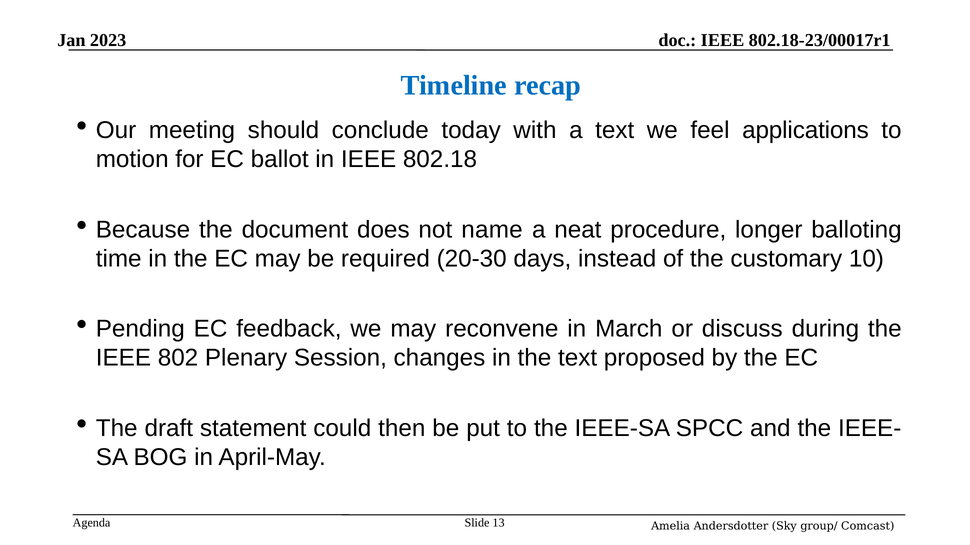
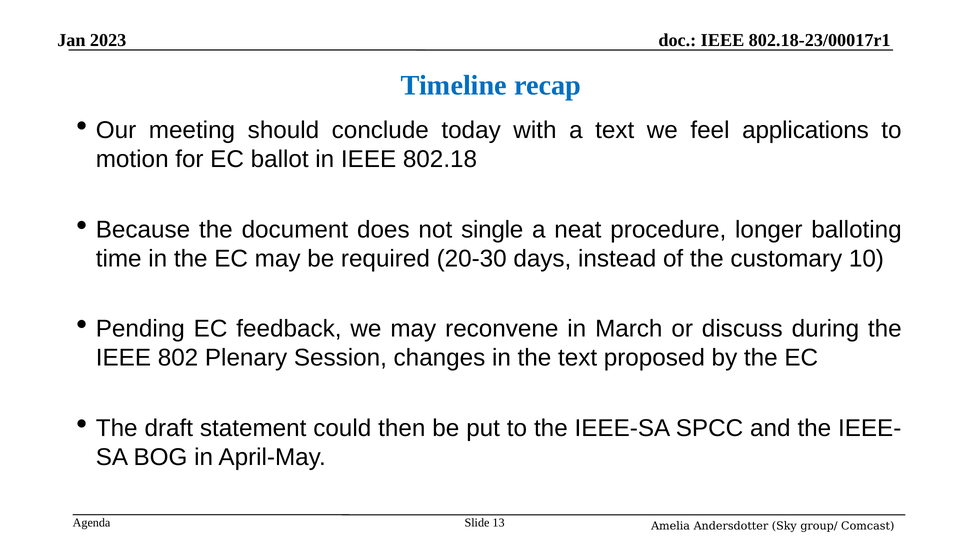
name: name -> single (492, 230)
